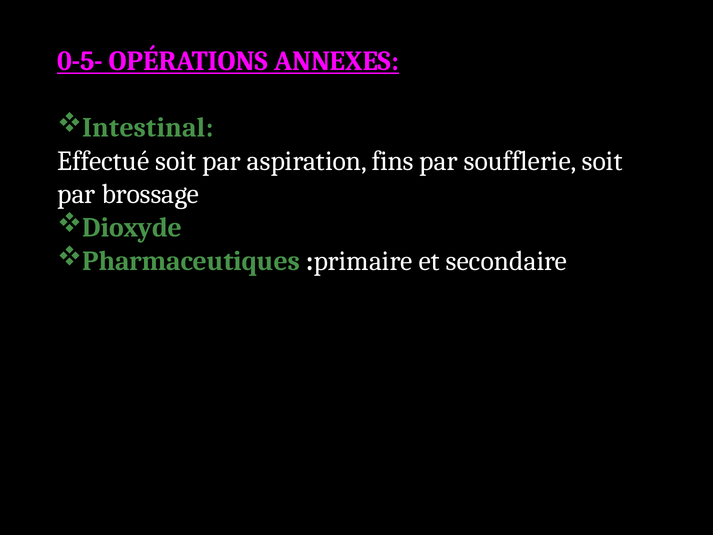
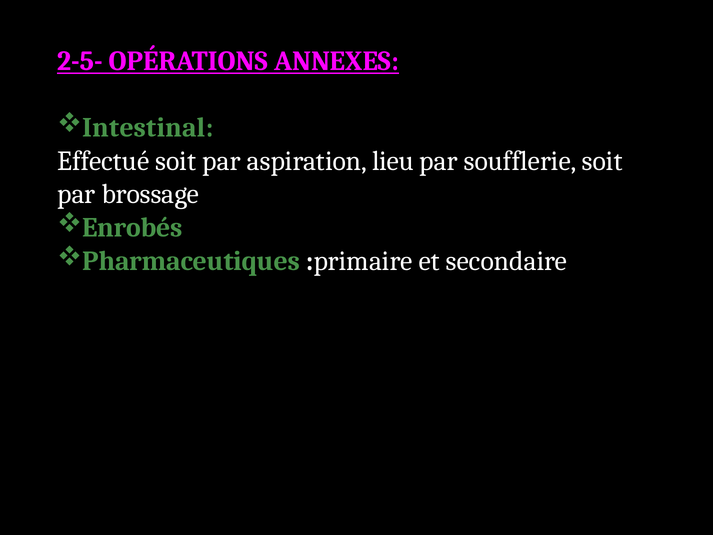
0-5-: 0-5- -> 2-5- (80, 61)
fins: fins -> lieu (393, 161)
Dioxyde: Dioxyde -> Enrobés (132, 228)
